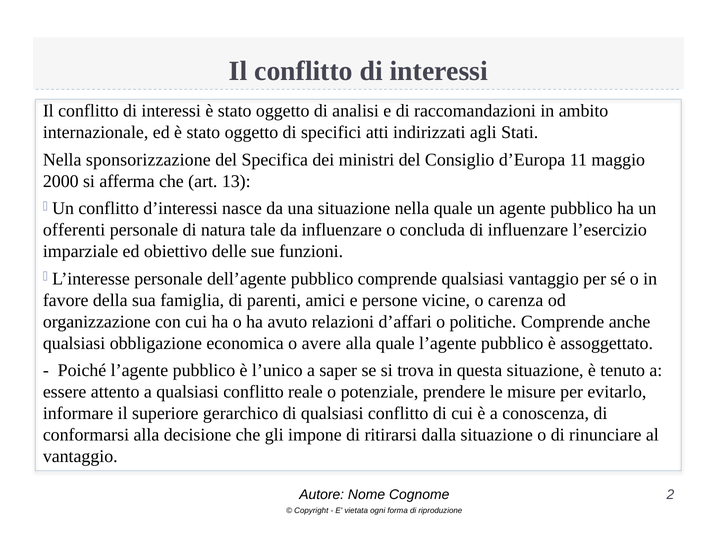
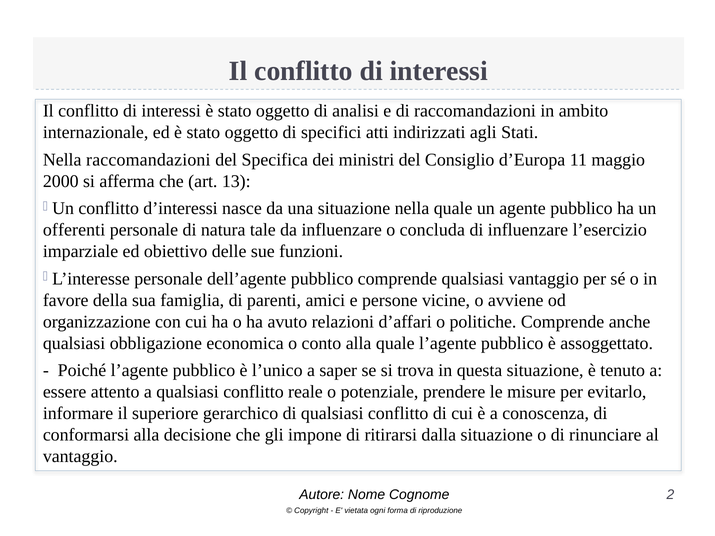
Nella sponsorizzazione: sponsorizzazione -> raccomandazioni (148, 160)
carenza: carenza -> avviene (516, 300)
avere: avere -> conto (321, 343)
